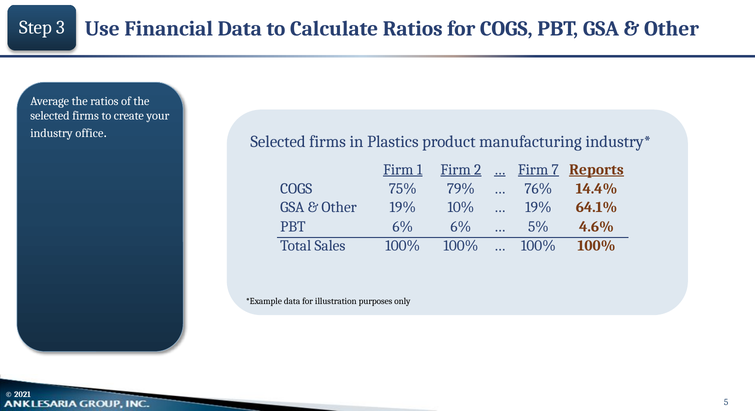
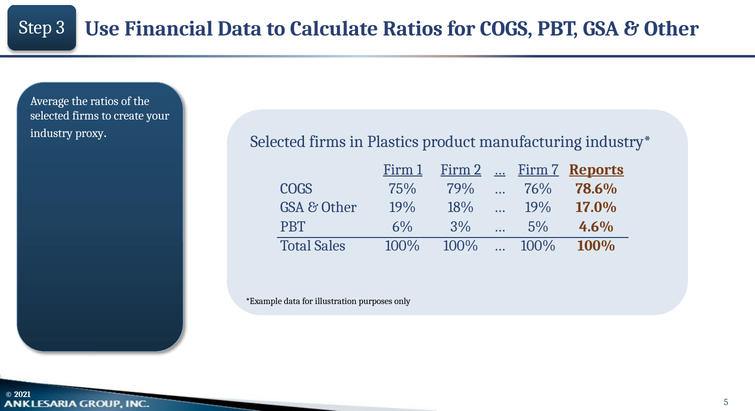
office: office -> proxy (90, 133)
14.4%: 14.4% -> 78.6% (597, 188)
10%: 10% -> 18% (461, 207)
64.1%: 64.1% -> 17.0% (596, 207)
6% 6%: 6% -> 3% (461, 227)
